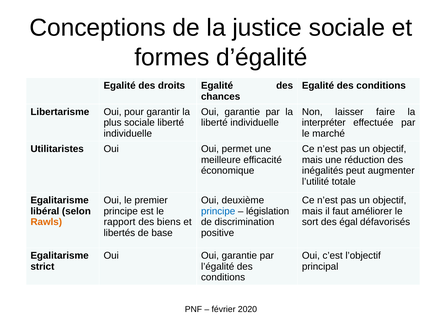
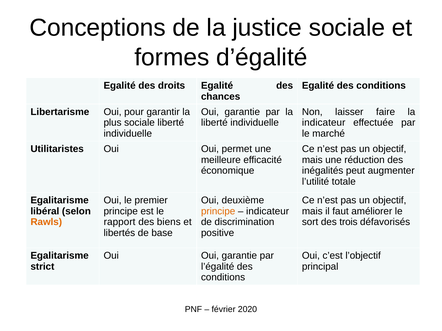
interpréter: interpréter -> indicateur (324, 123)
principe colour: blue -> orange (218, 211)
législation: législation -> indicateur (268, 211)
égal: égal -> trois (348, 222)
